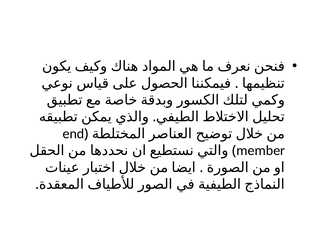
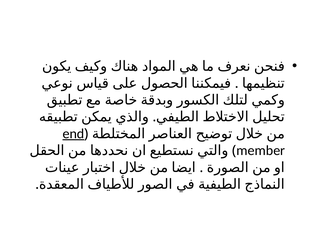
end underline: none -> present (73, 134)
